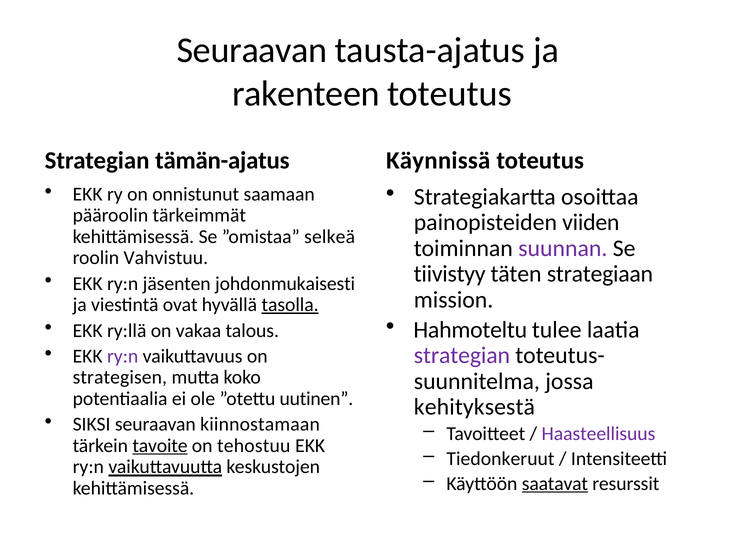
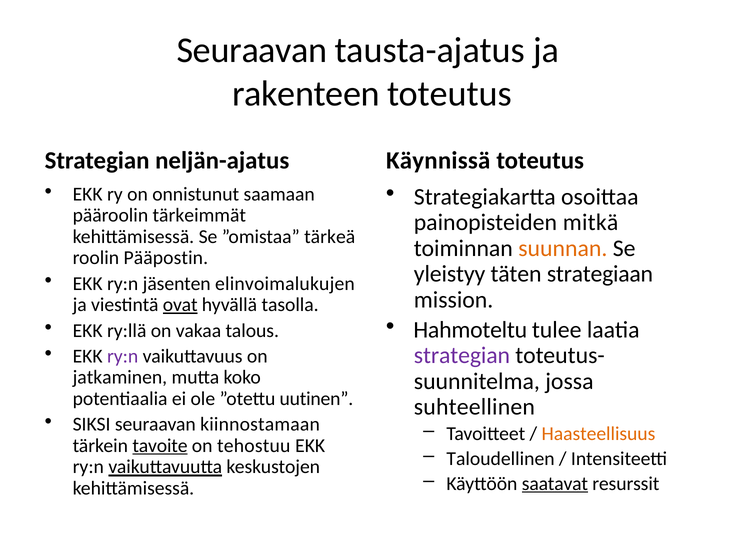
tämän-ajatus: tämän-ajatus -> neljän-ajatus (222, 160)
viiden: viiden -> mitkä (591, 223)
selkeä: selkeä -> tärkeä (330, 237)
suunnan colour: purple -> orange (563, 248)
Vahvistuu: Vahvistuu -> Pääpostin (166, 258)
tiivistyy: tiivistyy -> yleistyy (450, 274)
johdonmukaisesti: johdonmukaisesti -> elinvoimalukujen (285, 283)
ovat underline: none -> present (180, 305)
tasolla underline: present -> none (290, 305)
strategisen: strategisen -> jatkaminen (120, 377)
kehityksestä: kehityksestä -> suhteellinen (474, 407)
Haasteellisuus colour: purple -> orange (598, 433)
Tiedonkeruut: Tiedonkeruut -> Taloudellinen (501, 458)
